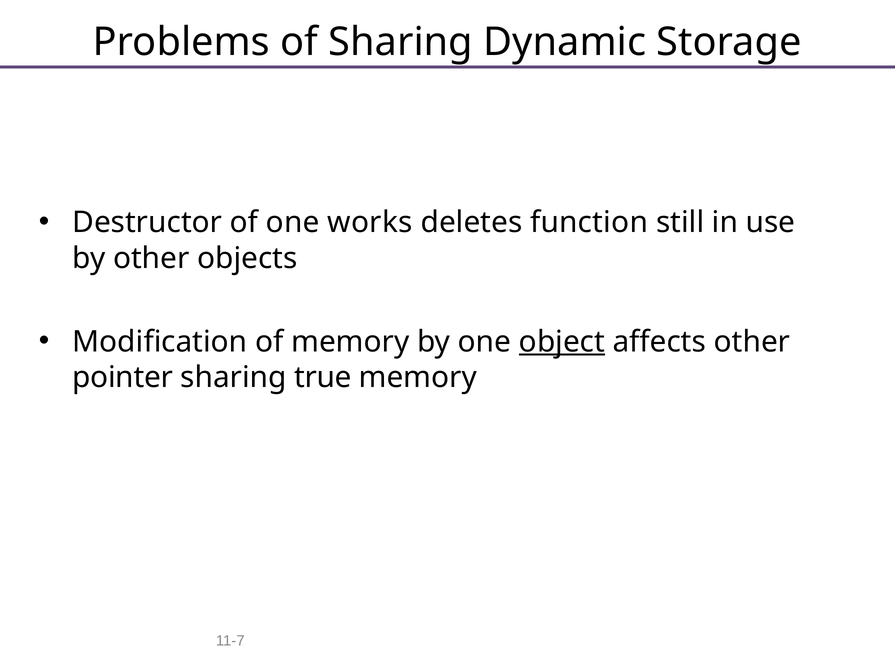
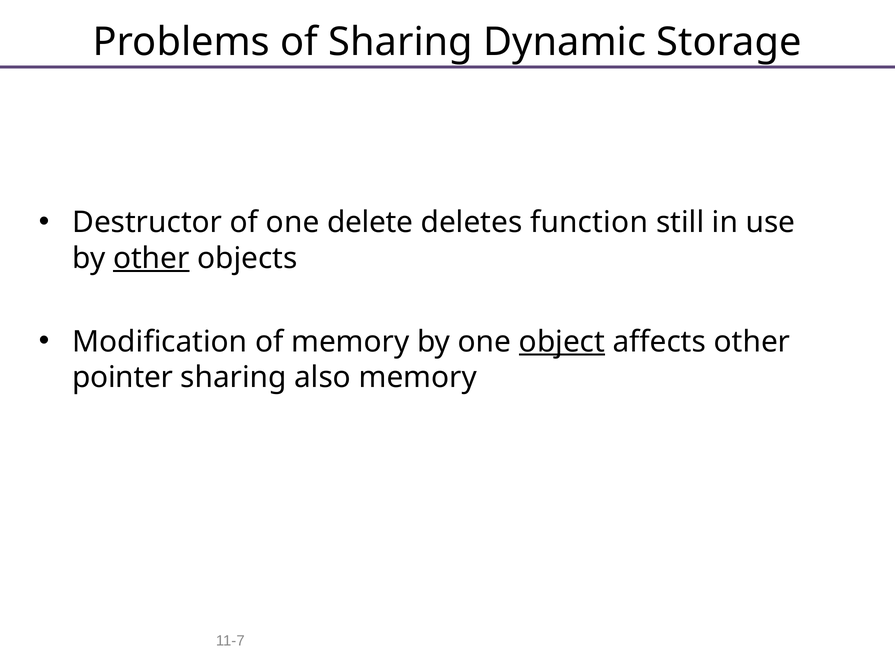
works: works -> delete (370, 223)
other underline: none -> present (151, 258)
true: true -> also (323, 378)
